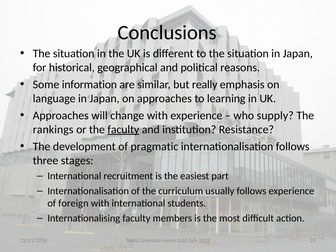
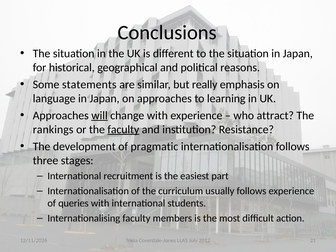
information: information -> statements (89, 84)
will underline: none -> present (99, 115)
supply: supply -> attract (275, 115)
foreign: foreign -> queries (73, 203)
